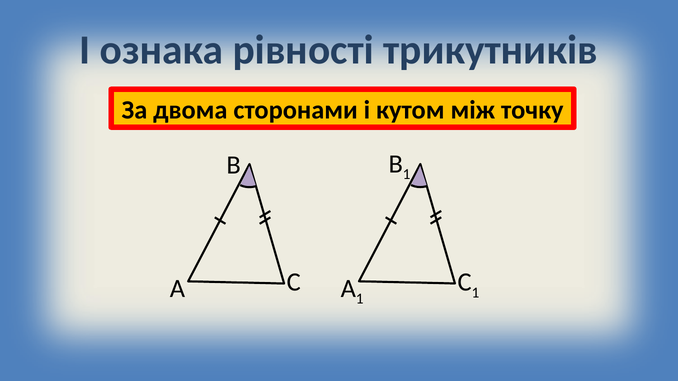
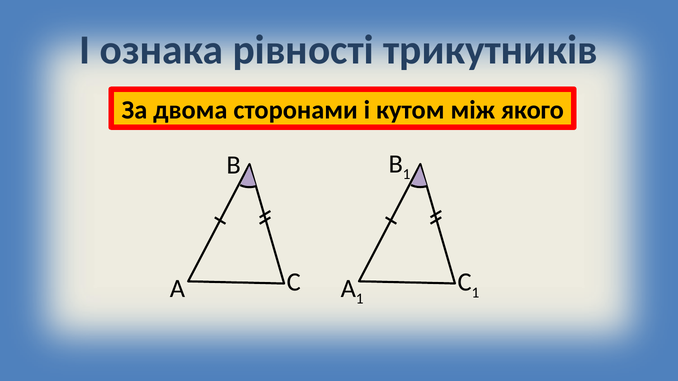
точку: точку -> якого (532, 110)
